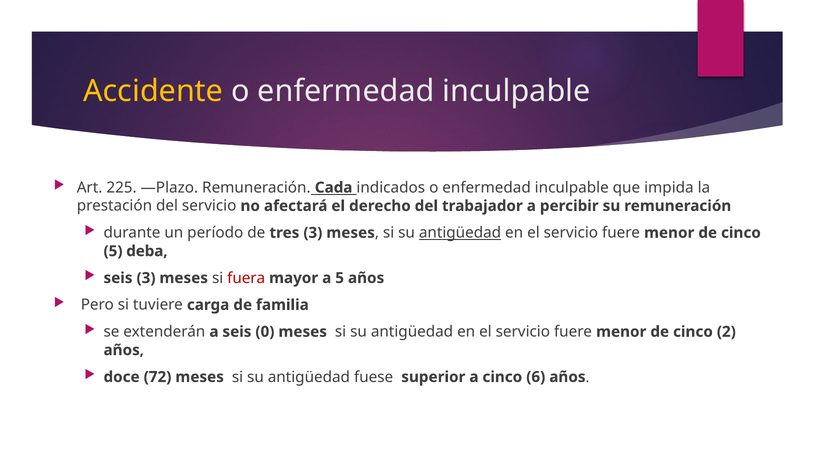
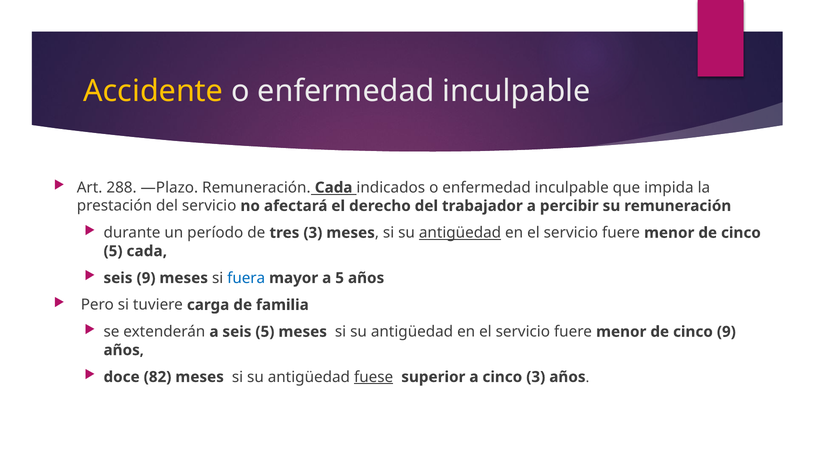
225: 225 -> 288 (122, 187)
5 deba: deba -> cada (147, 251)
seis 3: 3 -> 9 (146, 278)
fuera colour: red -> blue (246, 278)
seis 0: 0 -> 5 (265, 331)
cinco 2: 2 -> 9 (726, 331)
72: 72 -> 82 (158, 377)
fuese underline: none -> present (374, 377)
cinco 6: 6 -> 3 (536, 377)
